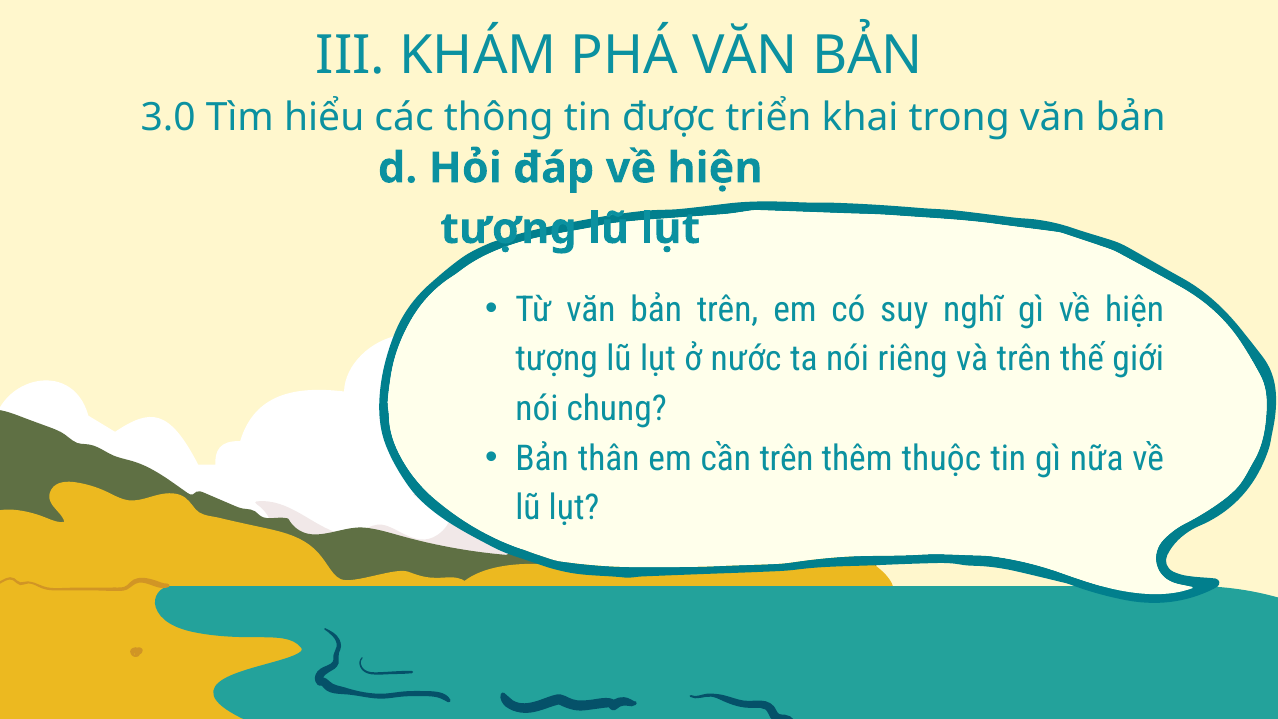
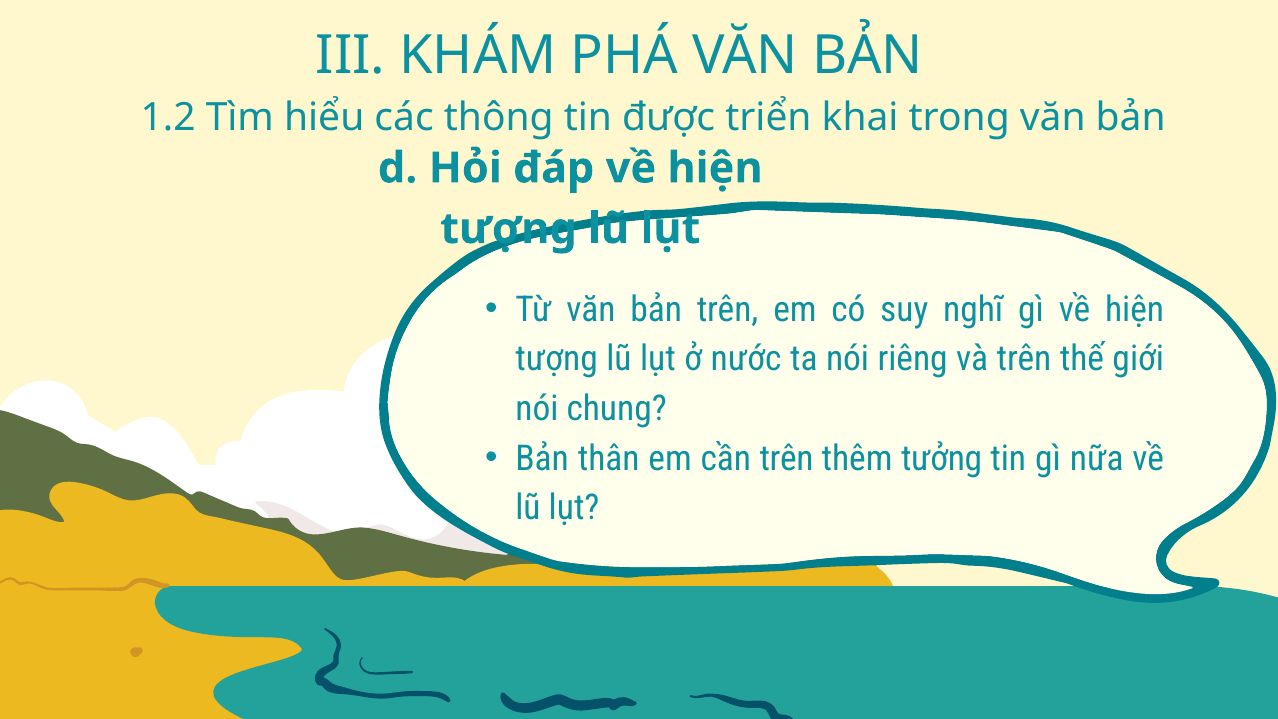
3.0: 3.0 -> 1.2 (168, 117)
thuộc: thuộc -> tưởng (942, 458)
